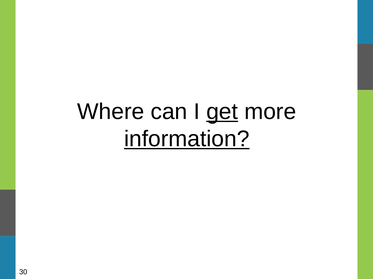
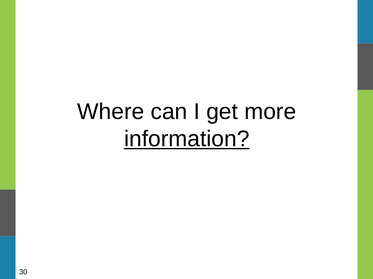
get underline: present -> none (222, 112)
